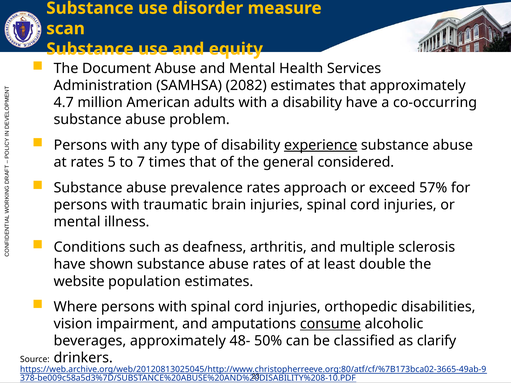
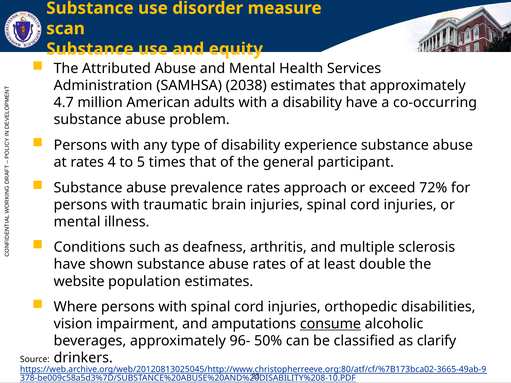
Document: Document -> Attributed (116, 69)
2082: 2082 -> 2038 (246, 86)
experience underline: present -> none (321, 145)
5: 5 -> 4 (112, 162)
7: 7 -> 5 (141, 162)
considered: considered -> participant (356, 162)
57%: 57% -> 72% (433, 188)
48-: 48- -> 96- (240, 341)
